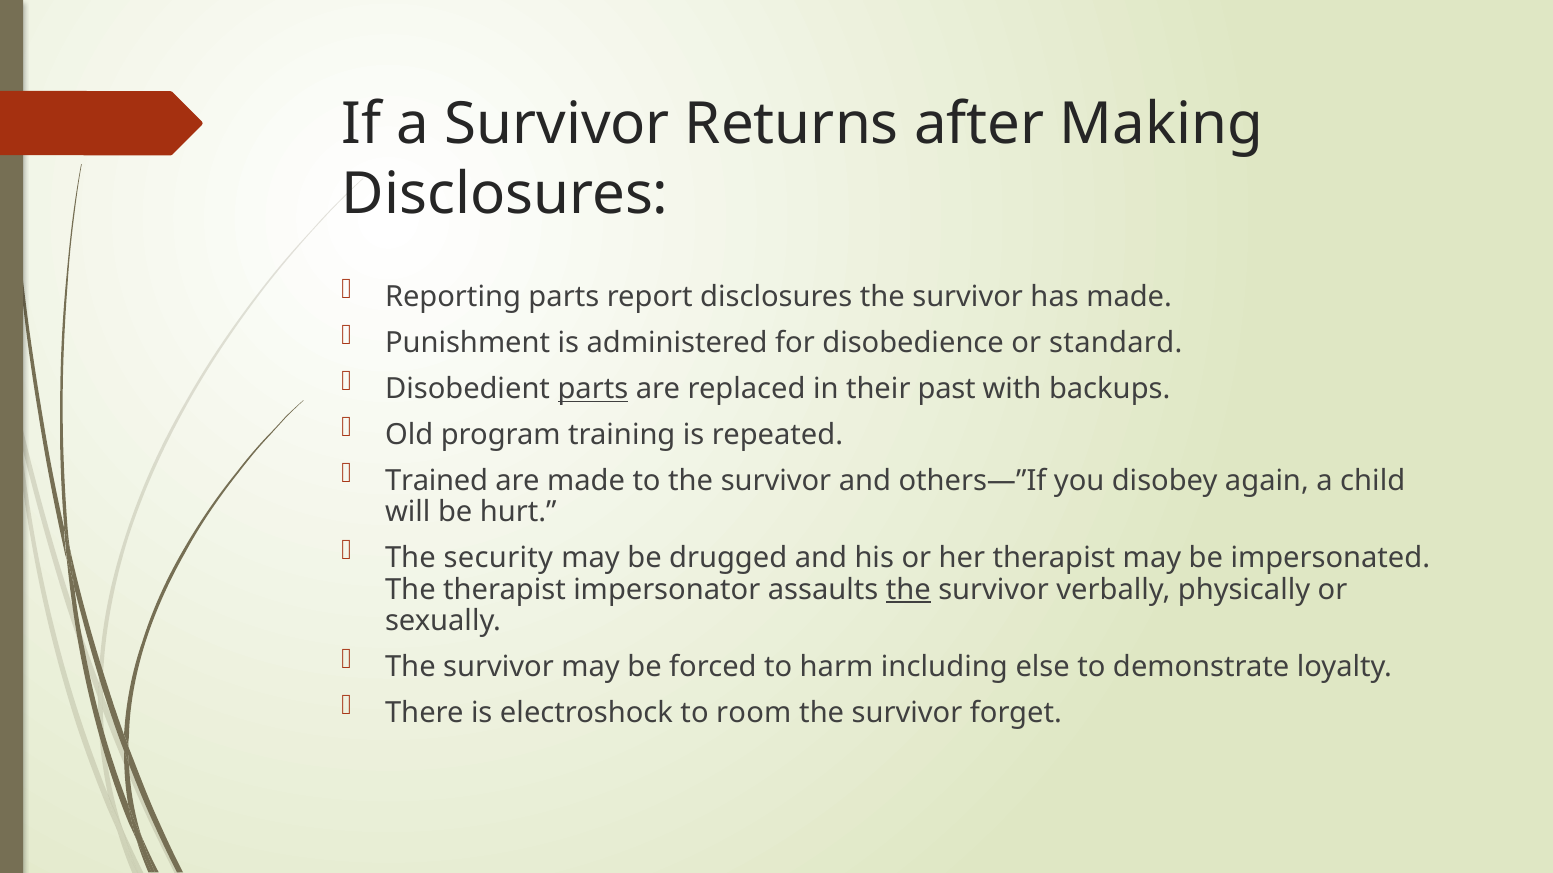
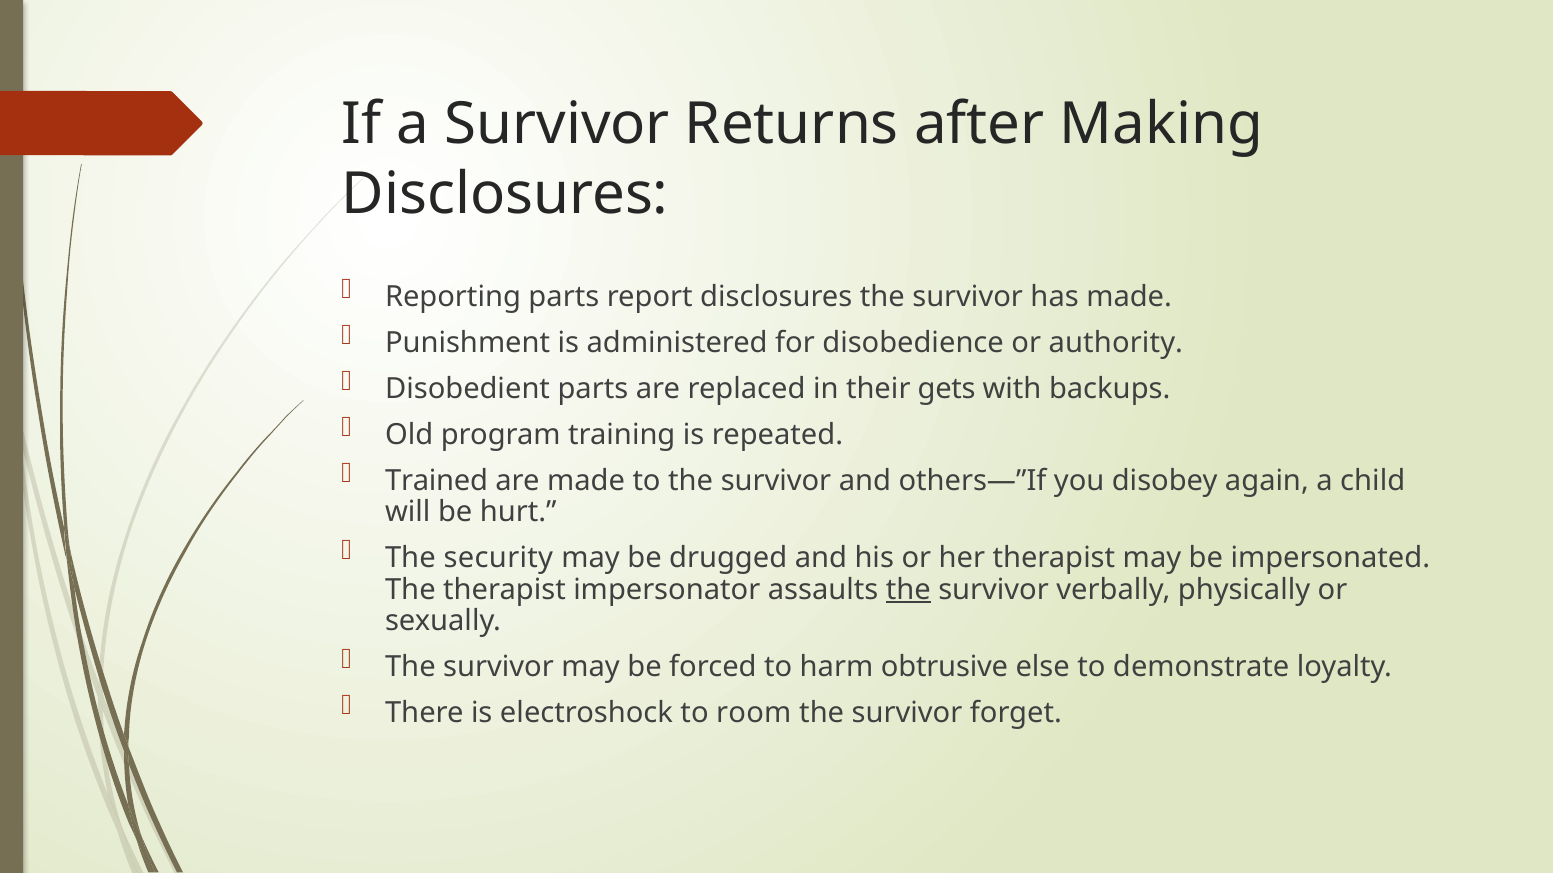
standard: standard -> authority (1116, 343)
parts underline: present -> none (593, 389)
past: past -> gets (947, 389)
including: including -> obtrusive (945, 667)
